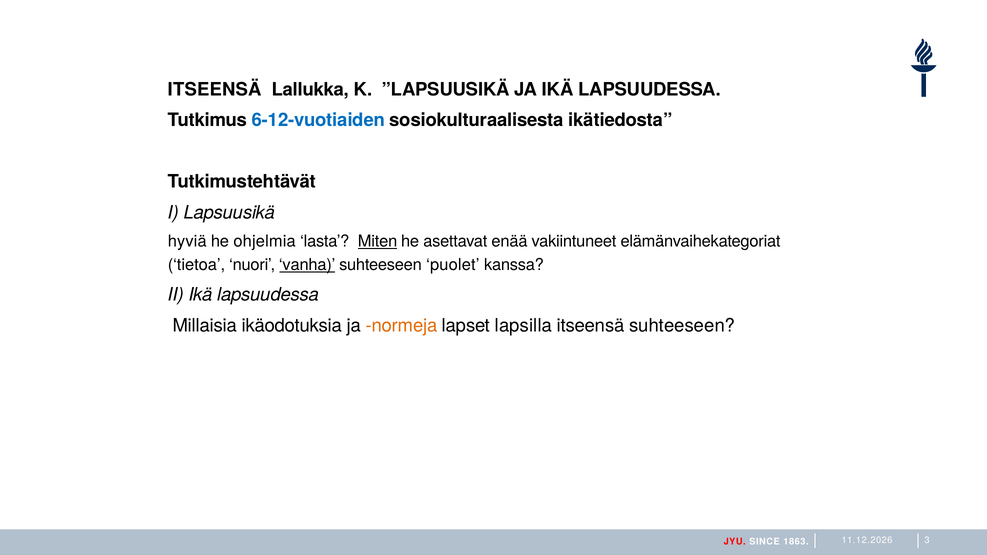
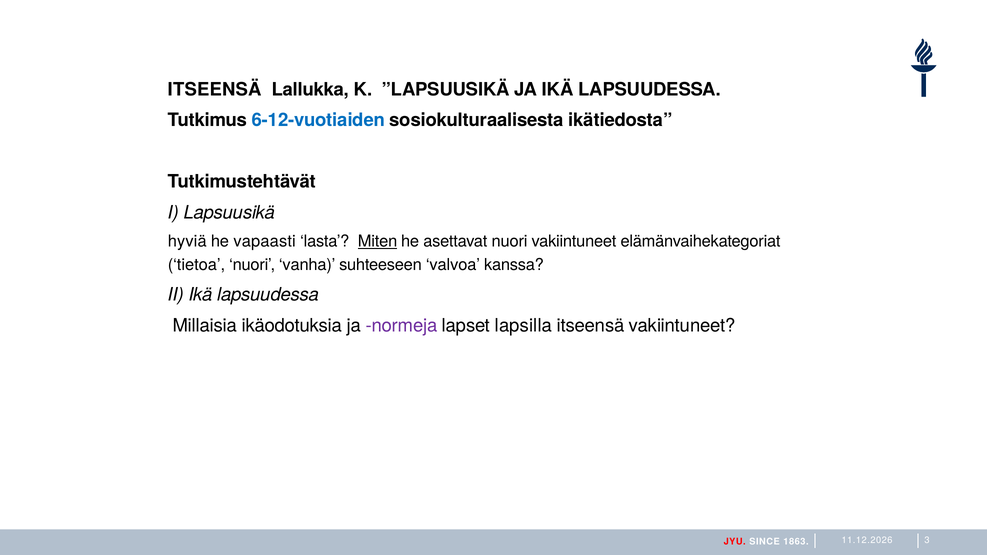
ohjelmia: ohjelmia -> vapaasti (265, 241)
asettavat enää: enää -> nuori (510, 241)
vanha underline: present -> none (307, 265)
puolet: puolet -> valvoa (453, 265)
normeja colour: orange -> purple (402, 326)
itseensä suhteeseen: suhteeseen -> vakiintuneet (682, 326)
